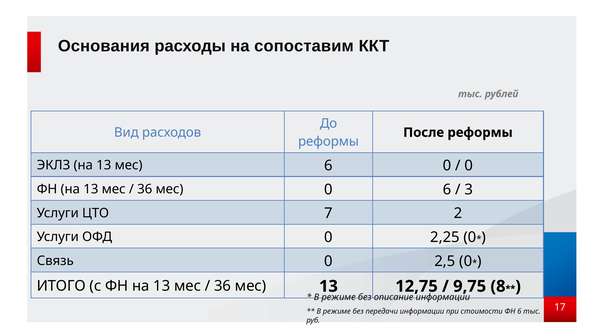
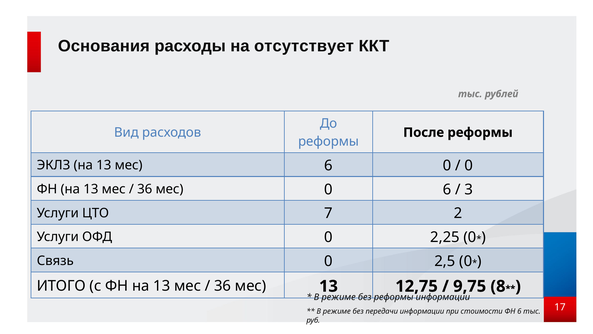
сопоставим: сопоставим -> отсутствует (304, 46)
без описание: описание -> реформы (394, 297)
